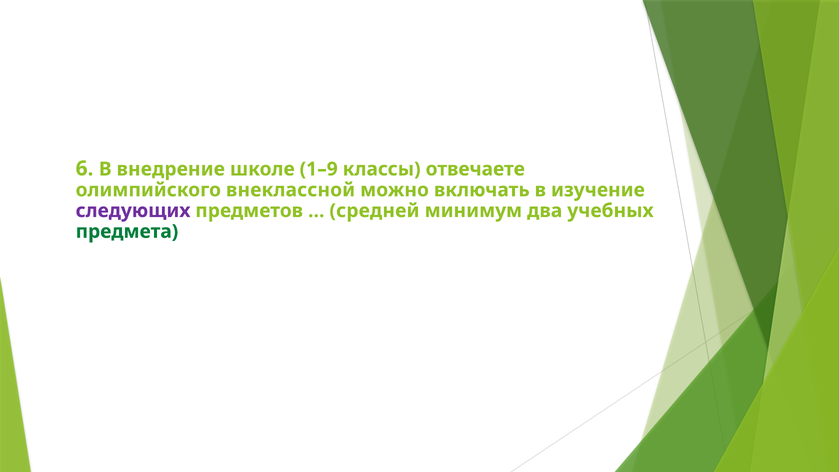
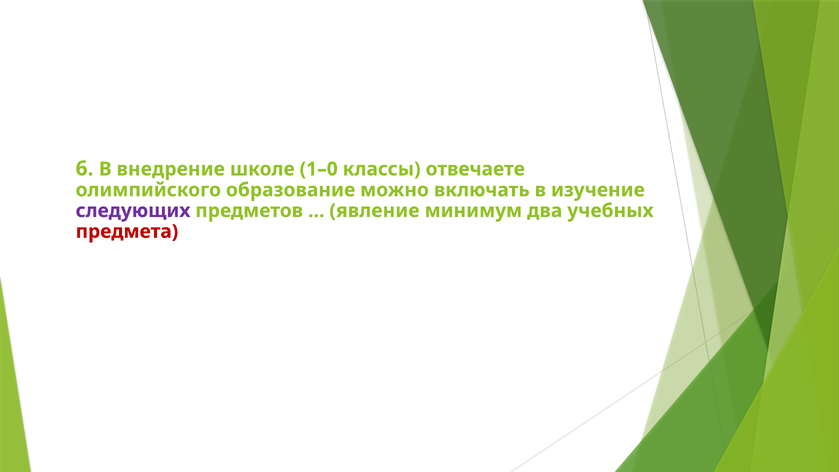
1–9: 1–9 -> 1–0 (319, 169)
внеклассной: внеклассной -> образование (291, 190)
средней: средней -> явление (374, 211)
предмета colour: green -> red (127, 231)
